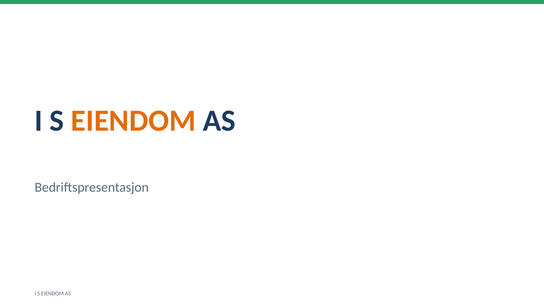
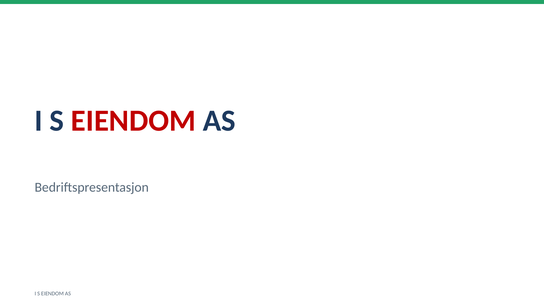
EIENDOM colour: orange -> red (133, 121)
